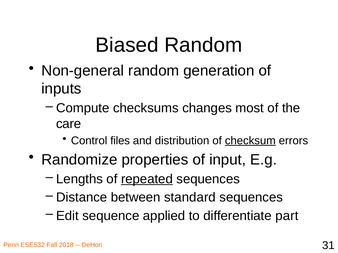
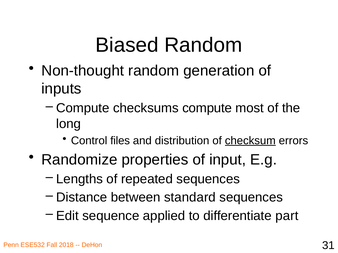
Non-general: Non-general -> Non-thought (83, 71)
checksums changes: changes -> compute (207, 108)
care: care -> long (69, 124)
repeated underline: present -> none (147, 179)
